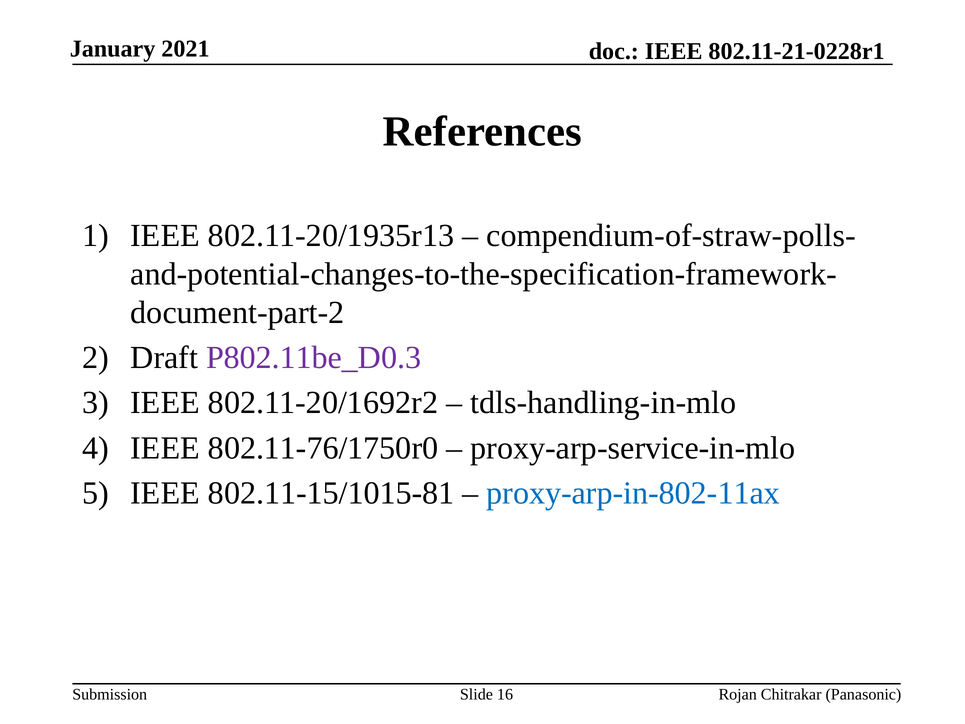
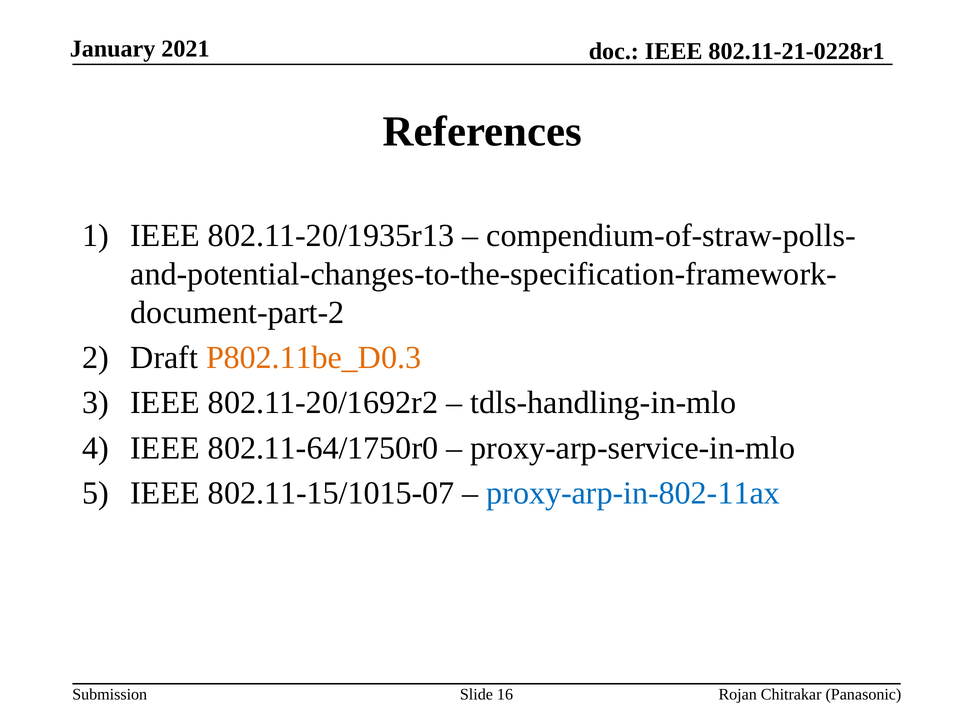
P802.11be_D0.3 colour: purple -> orange (314, 358)
802.11-76/1750r0: 802.11-76/1750r0 -> 802.11-64/1750r0 (323, 448)
802.11-15/1015-81: 802.11-15/1015-81 -> 802.11-15/1015-07 (331, 493)
